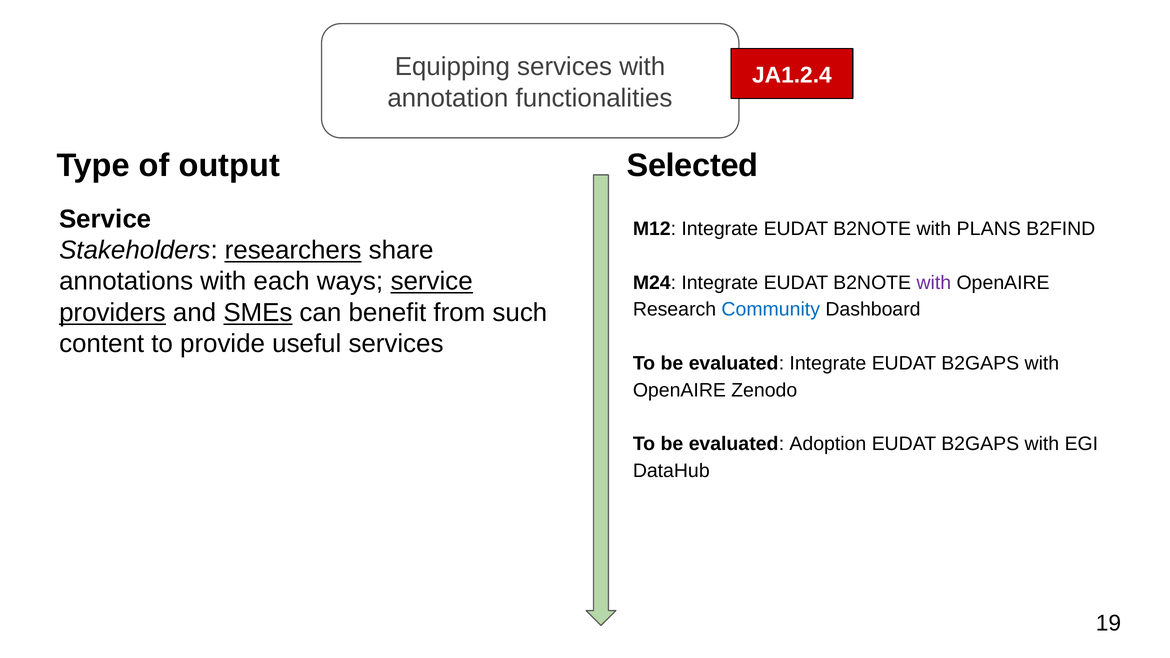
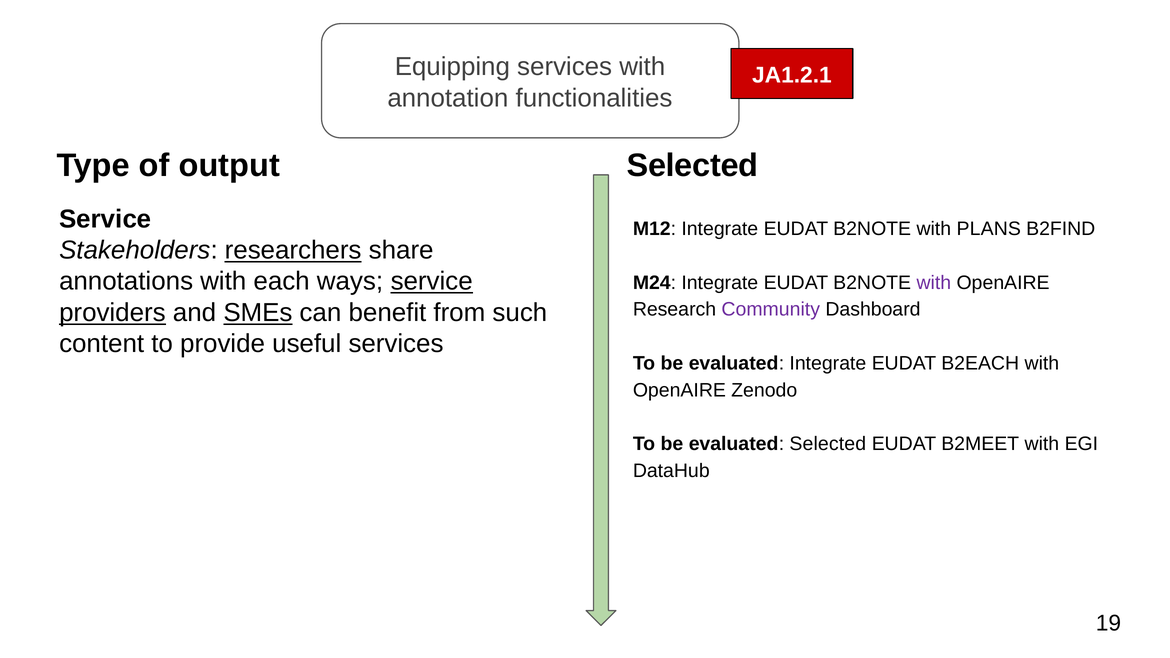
JA1.2.4: JA1.2.4 -> JA1.2.1 (792, 75)
Community colour: blue -> purple (771, 310)
Integrate EUDAT B2GAPS: B2GAPS -> B2EACH (980, 363)
evaluated Adoption: Adoption -> Selected (828, 444)
B2GAPS: B2GAPS -> B2MEET (980, 444)
